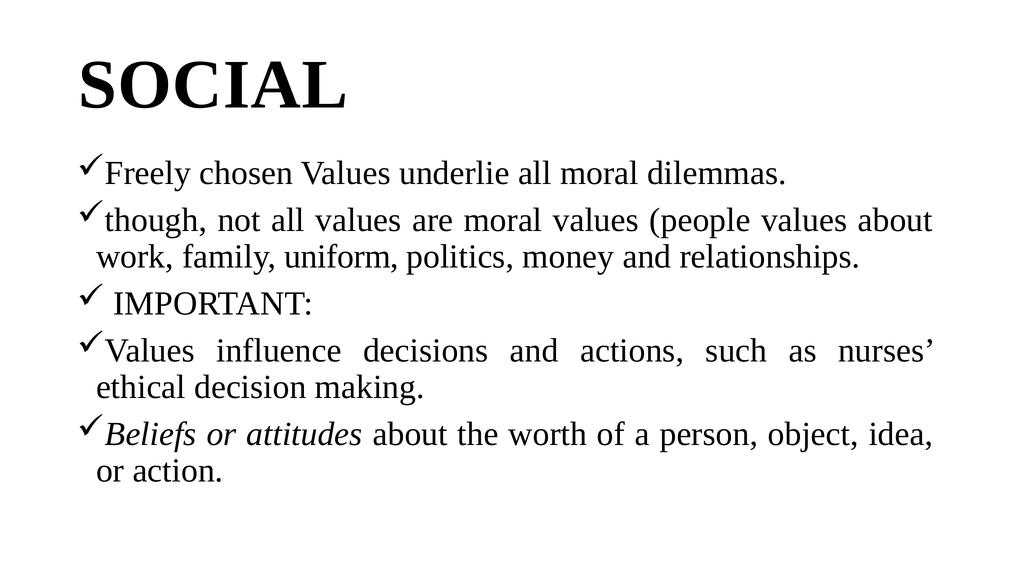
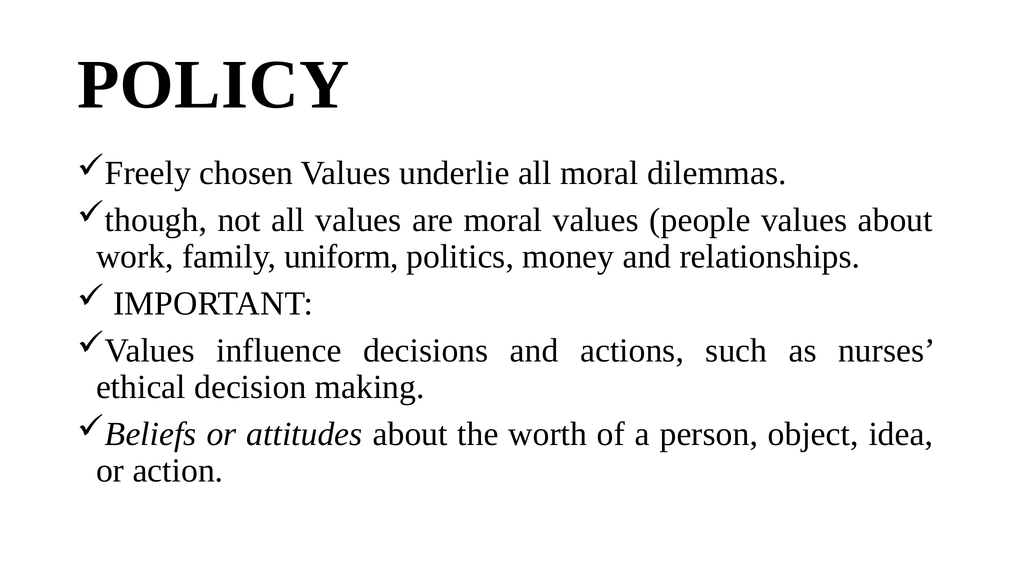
SOCIAL: SOCIAL -> POLICY (213, 85)
